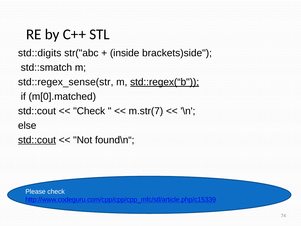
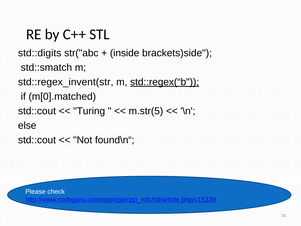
std::regex_sense(str: std::regex_sense(str -> std::regex_invent(str (66, 82)
Check: Check -> Turing (89, 111)
m.str(7: m.str(7 -> m.str(5 (146, 111)
std::cout underline: present -> none (37, 140)
